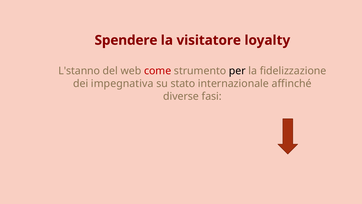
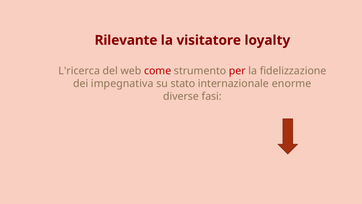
Spendere: Spendere -> Rilevante (126, 40)
L'stanno: L'stanno -> L'ricerca (79, 71)
per colour: black -> red (237, 71)
affinché: affinché -> enorme (292, 83)
